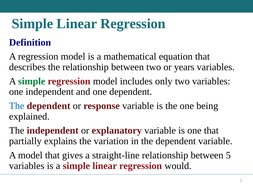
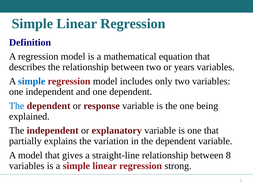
simple colour: green -> blue (32, 81)
5: 5 -> 8 (228, 156)
would: would -> strong (178, 166)
